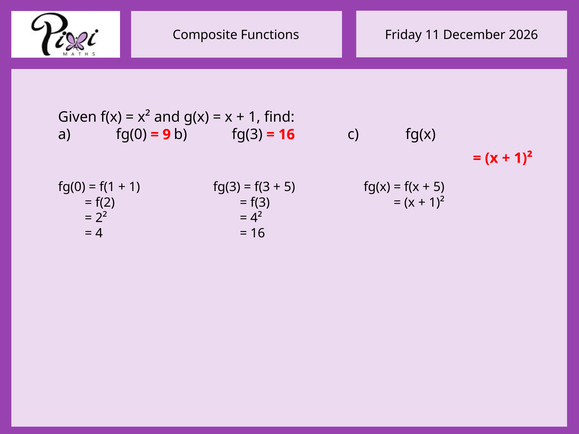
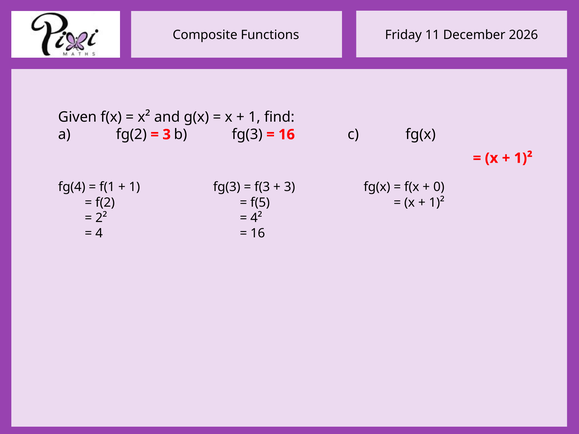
a fg(0: fg(0 -> fg(2 (131, 135)
9: 9 -> 3 (167, 135)
fg(0: fg(0 -> fg(4 (72, 187)
5: 5 -> 3 (290, 187)
5: 5 -> 0 (439, 187)
f(3: f(3 -> f(5 (260, 203)
